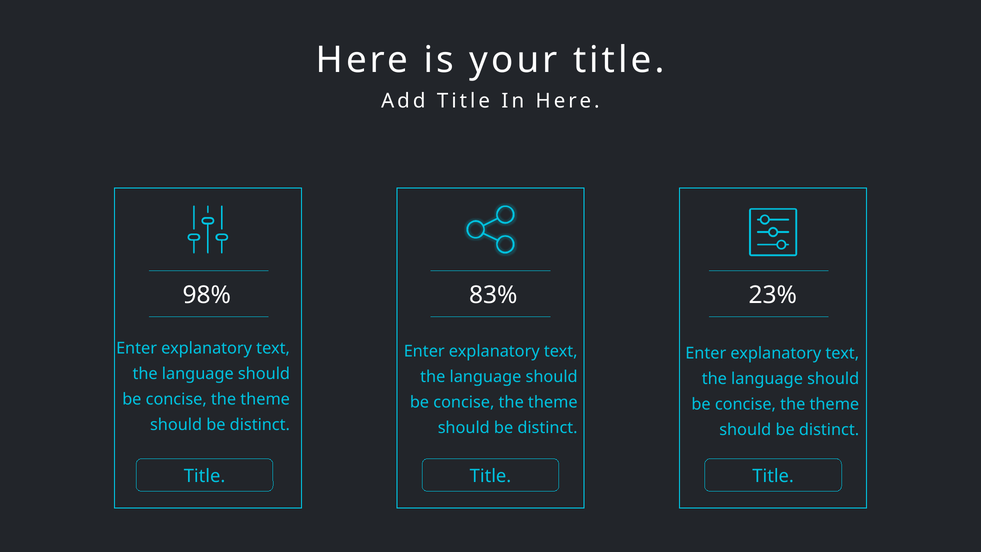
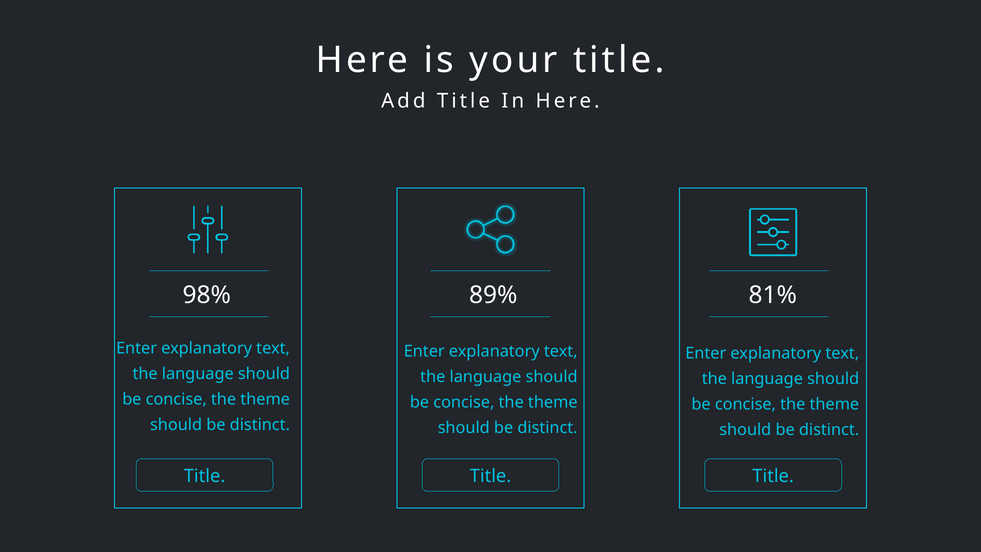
83%: 83% -> 89% (493, 295)
23%: 23% -> 81% (773, 295)
